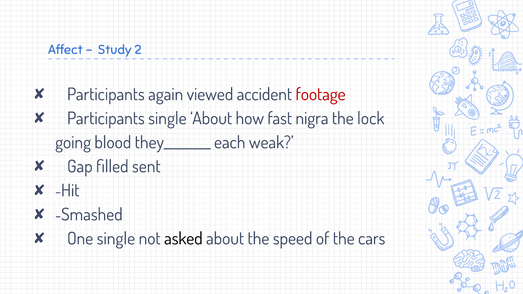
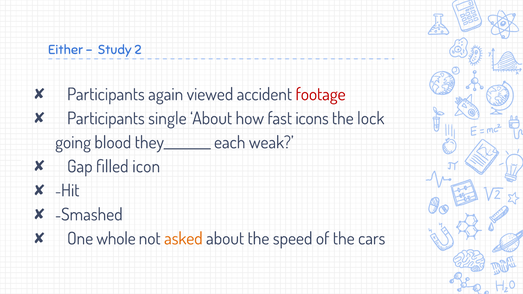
Affect: Affect -> Either (66, 50)
nigra: nigra -> icons (312, 119)
sent: sent -> icon (146, 167)
single: single -> whole (116, 239)
asked colour: black -> orange (183, 239)
